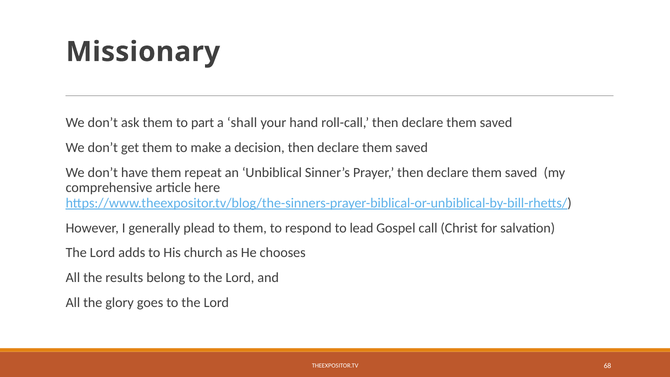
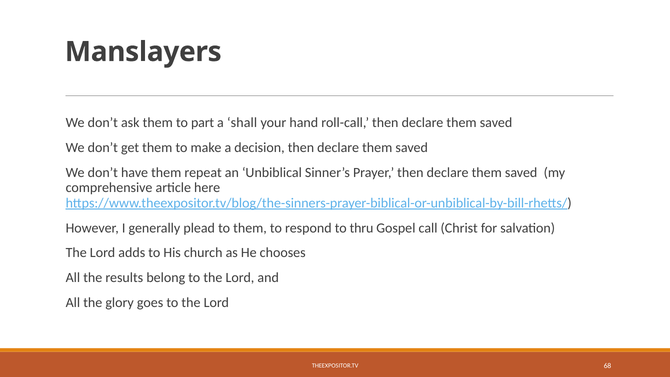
Missionary: Missionary -> Manslayers (143, 52)
lead: lead -> thru (362, 228)
